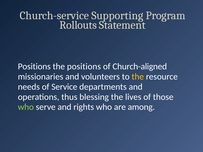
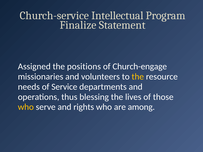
Supporting: Supporting -> Intellectual (117, 16)
Rollouts: Rollouts -> Finalize (78, 25)
Positions: Positions -> Assigned (34, 67)
Church-aligned: Church-aligned -> Church-engage (140, 67)
who colour: light green -> yellow (26, 107)
